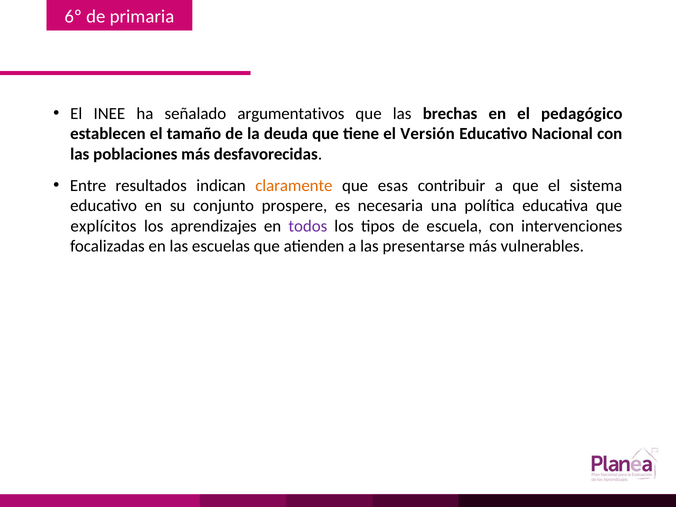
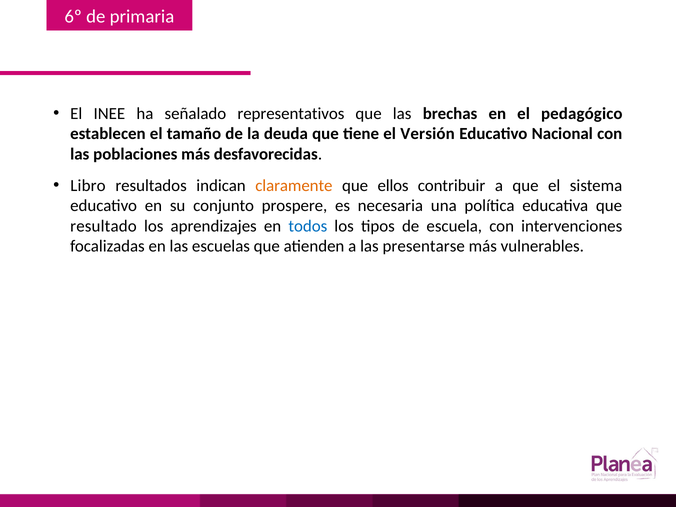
argumentativos: argumentativos -> representativos (291, 113)
Entre: Entre -> Libro (88, 186)
esas: esas -> ellos (393, 186)
explícitos: explícitos -> resultado (103, 226)
todos colour: purple -> blue (308, 226)
